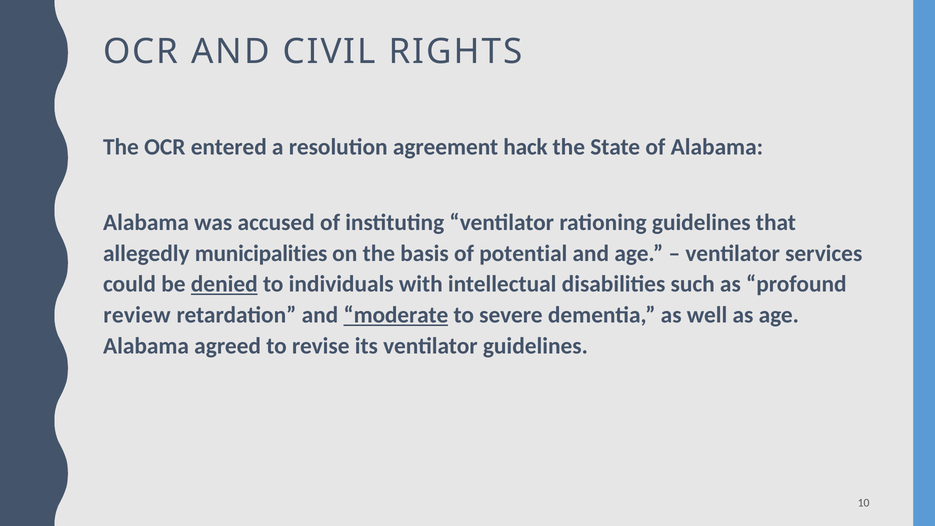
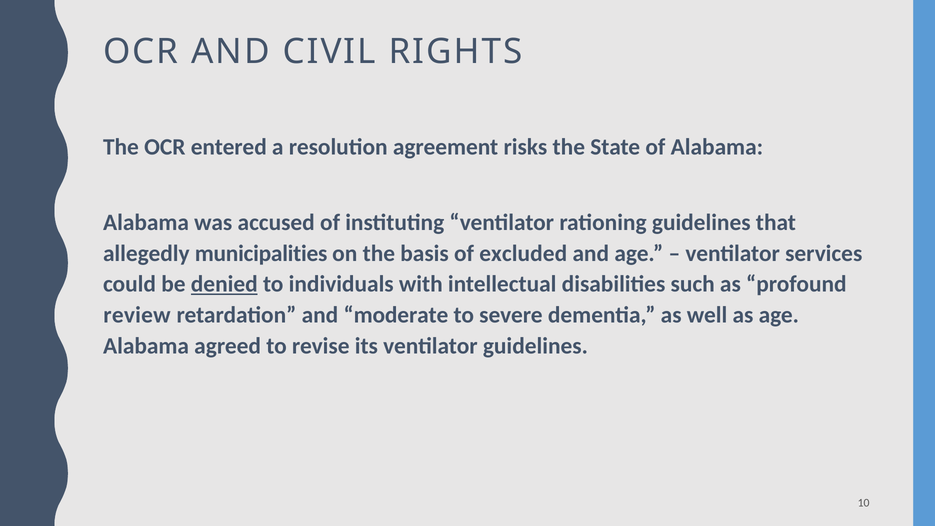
hack: hack -> risks (525, 147)
potential: potential -> excluded (523, 253)
moderate underline: present -> none (396, 315)
